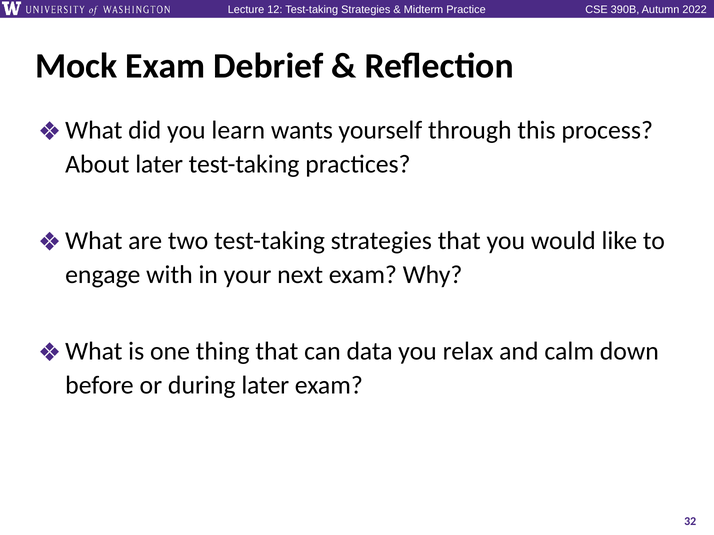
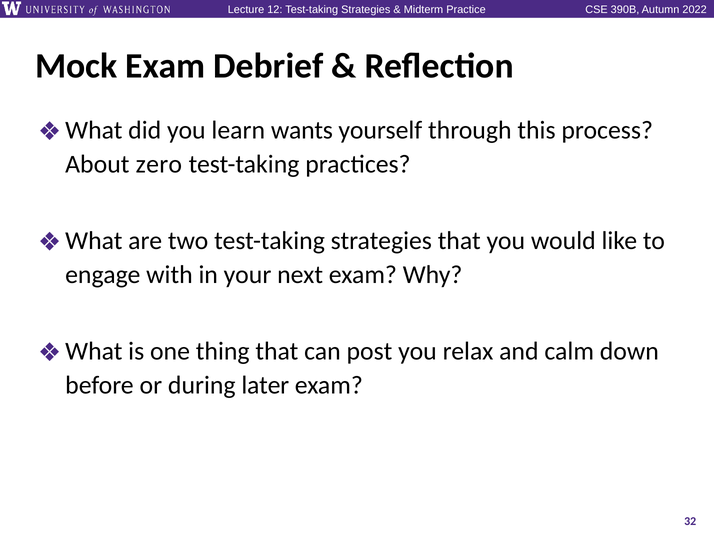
About later: later -> zero (159, 164)
data: data -> post (369, 352)
